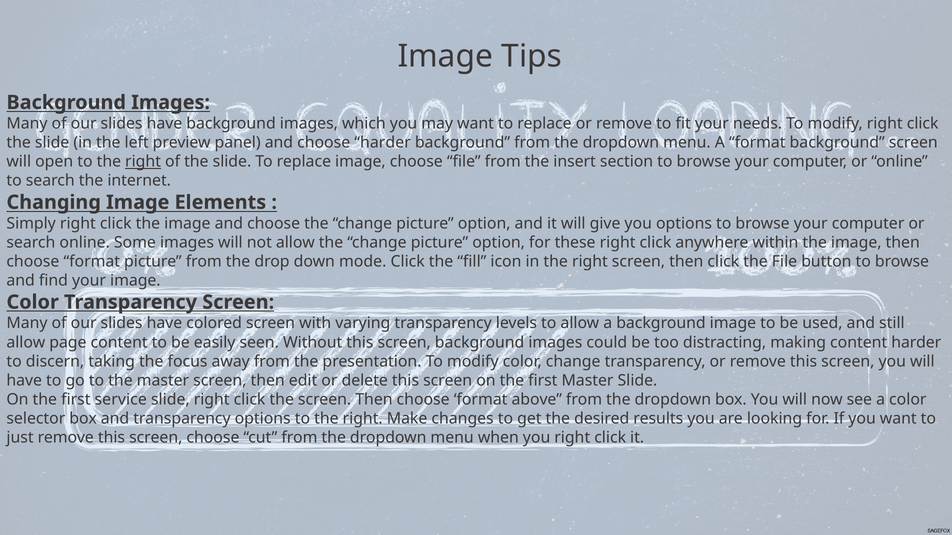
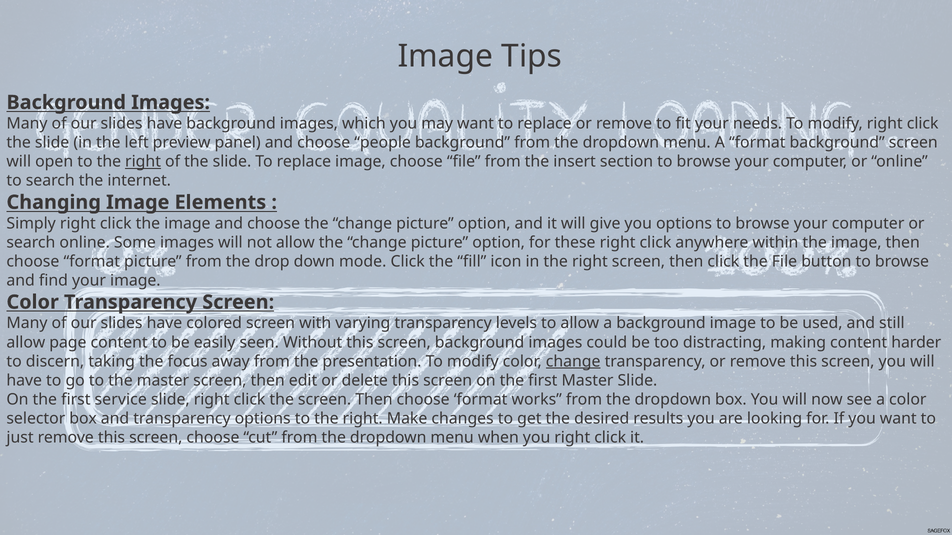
choose harder: harder -> people (383, 143)
change underline: none -> present (573, 362)
above: above -> works (537, 400)
